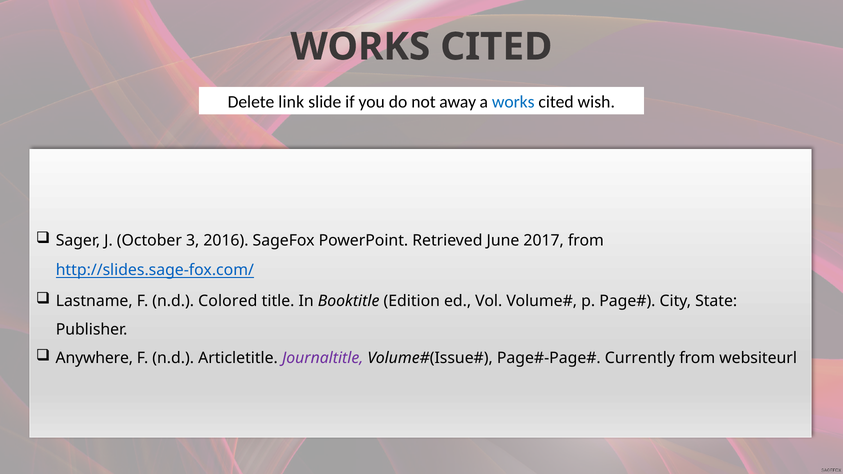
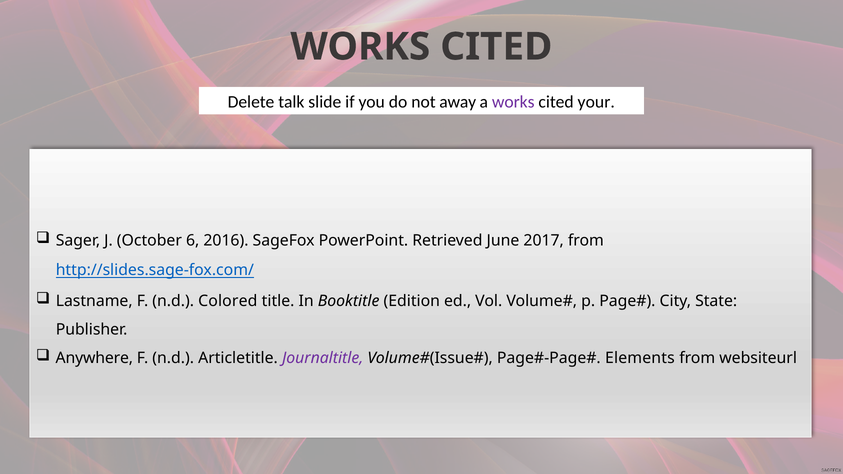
link: link -> talk (291, 102)
works colour: blue -> purple (513, 102)
wish: wish -> your (596, 102)
3: 3 -> 6 (193, 241)
Currently: Currently -> Elements (640, 358)
